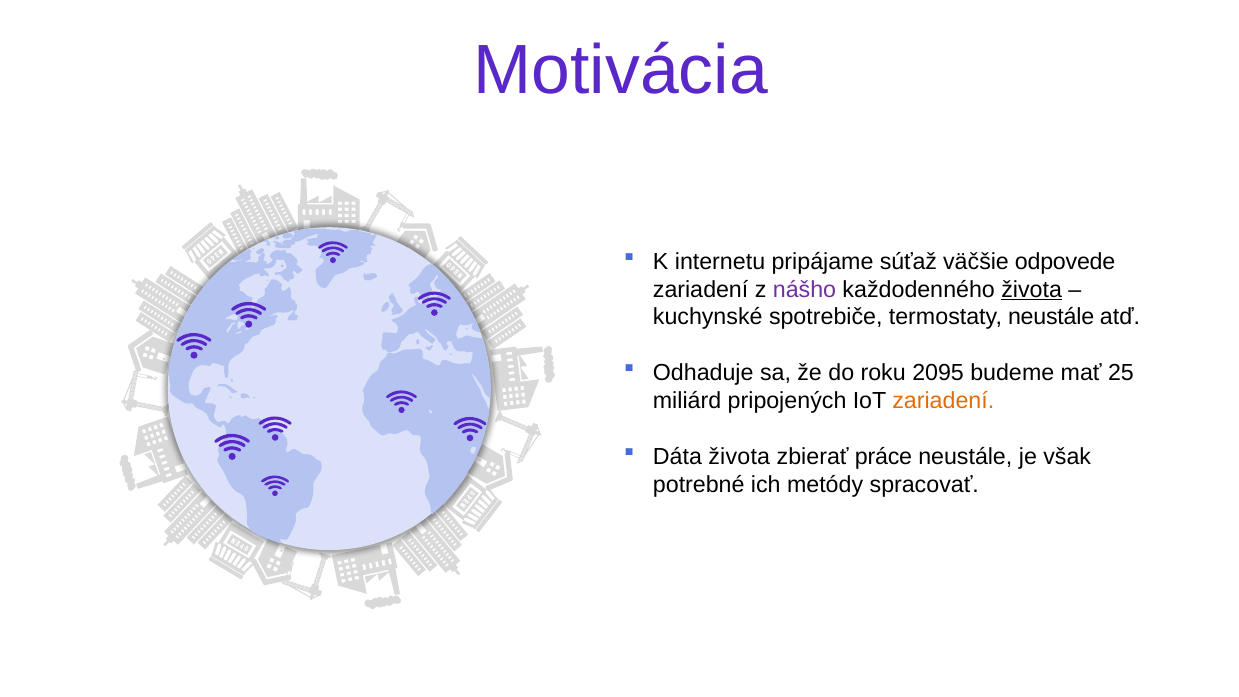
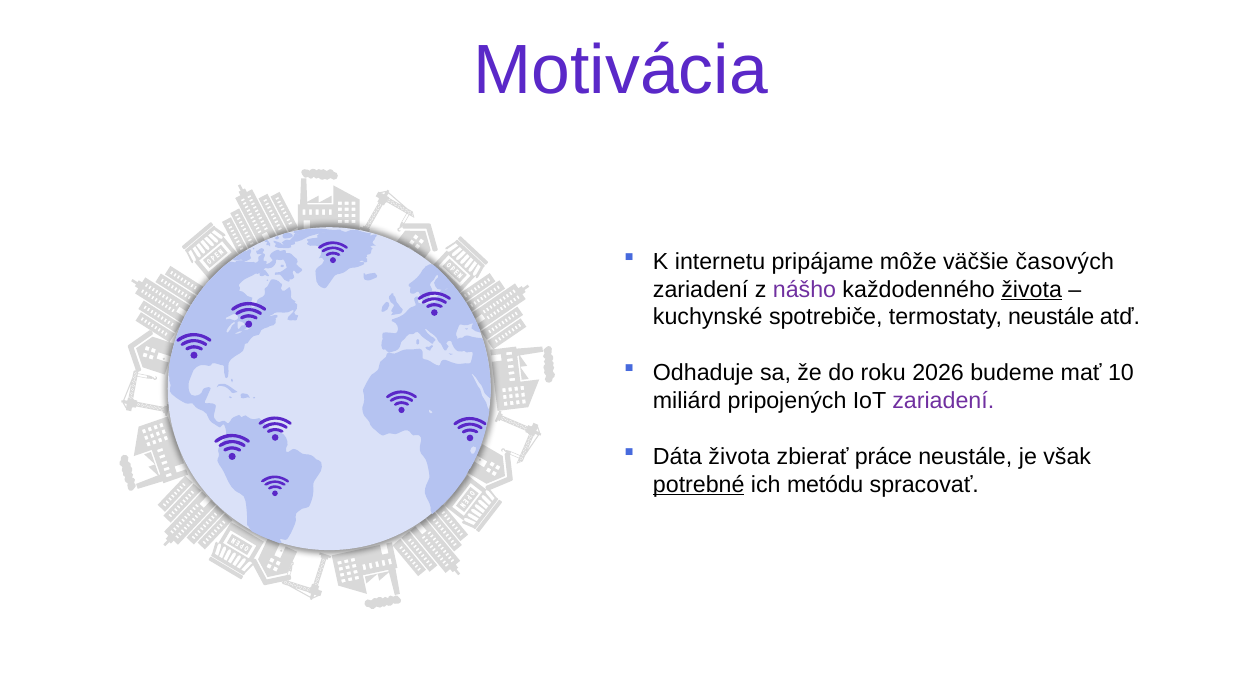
súťaž: súťaž -> môže (908, 261)
odpovede: odpovede -> časových (1065, 261)
2095: 2095 -> 2026 (938, 373)
25: 25 -> 10 (1121, 373)
zariadení colour: orange -> purple (943, 401)
potrebné underline: none -> present (699, 484)
metódy: metódy -> metódu (825, 484)
